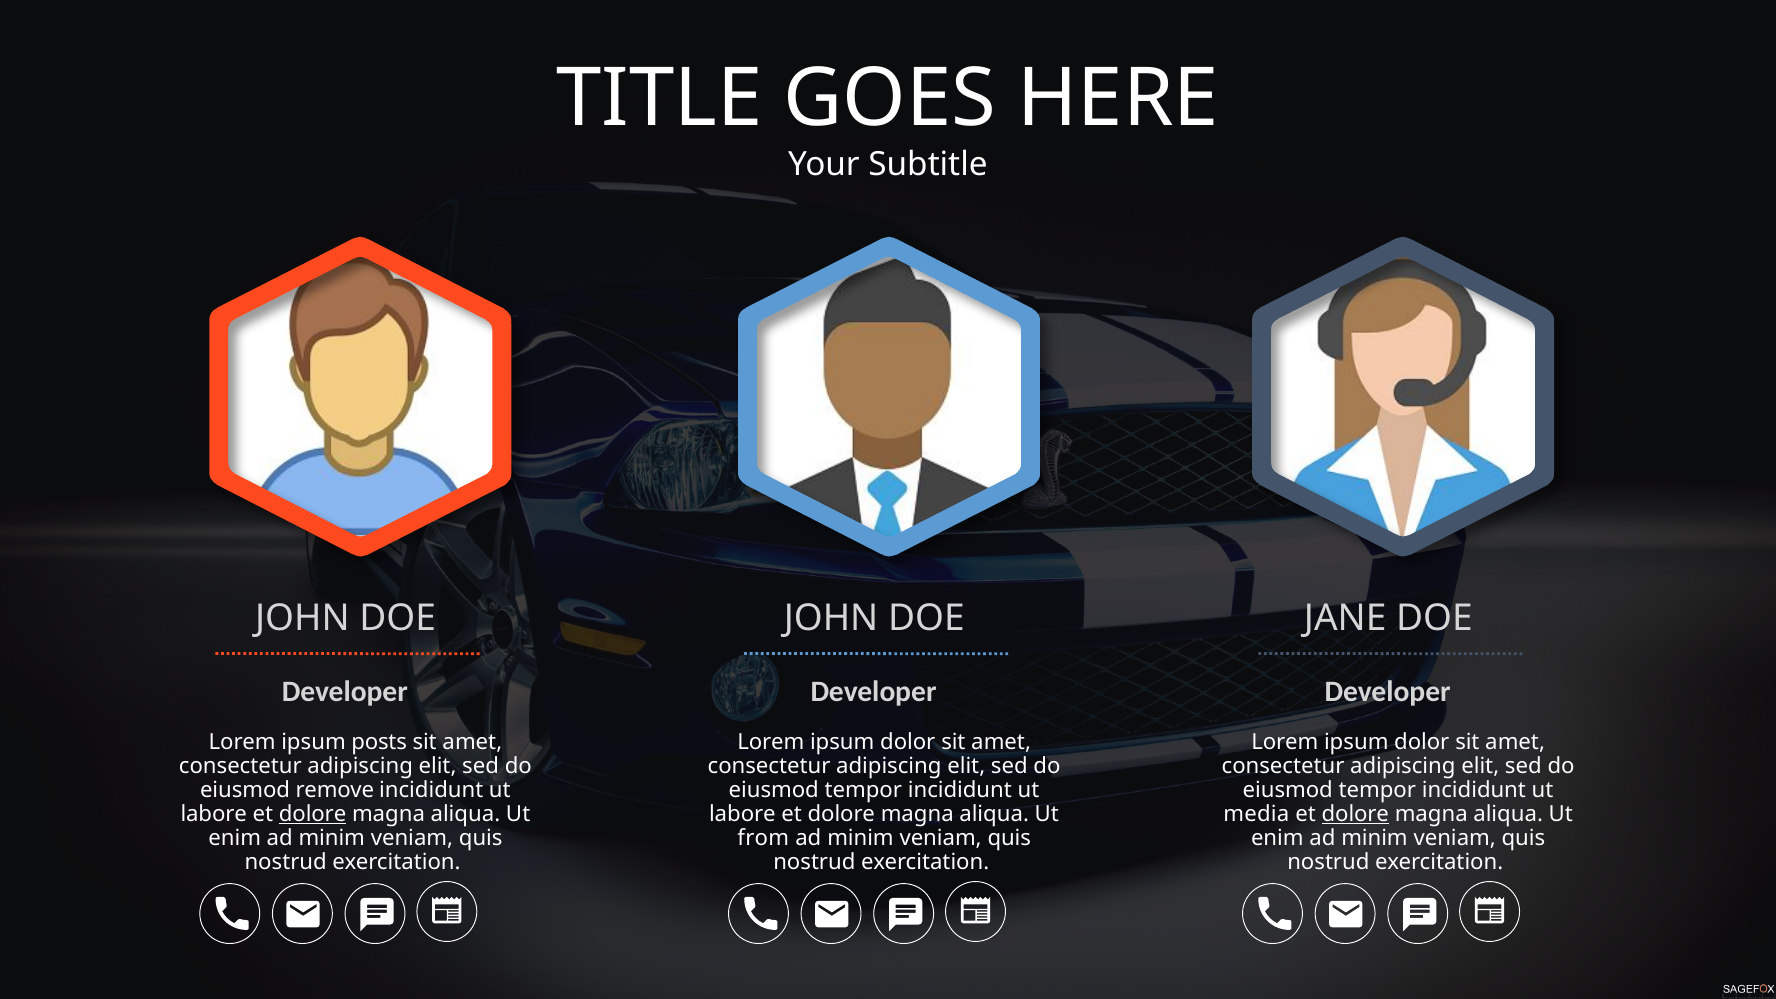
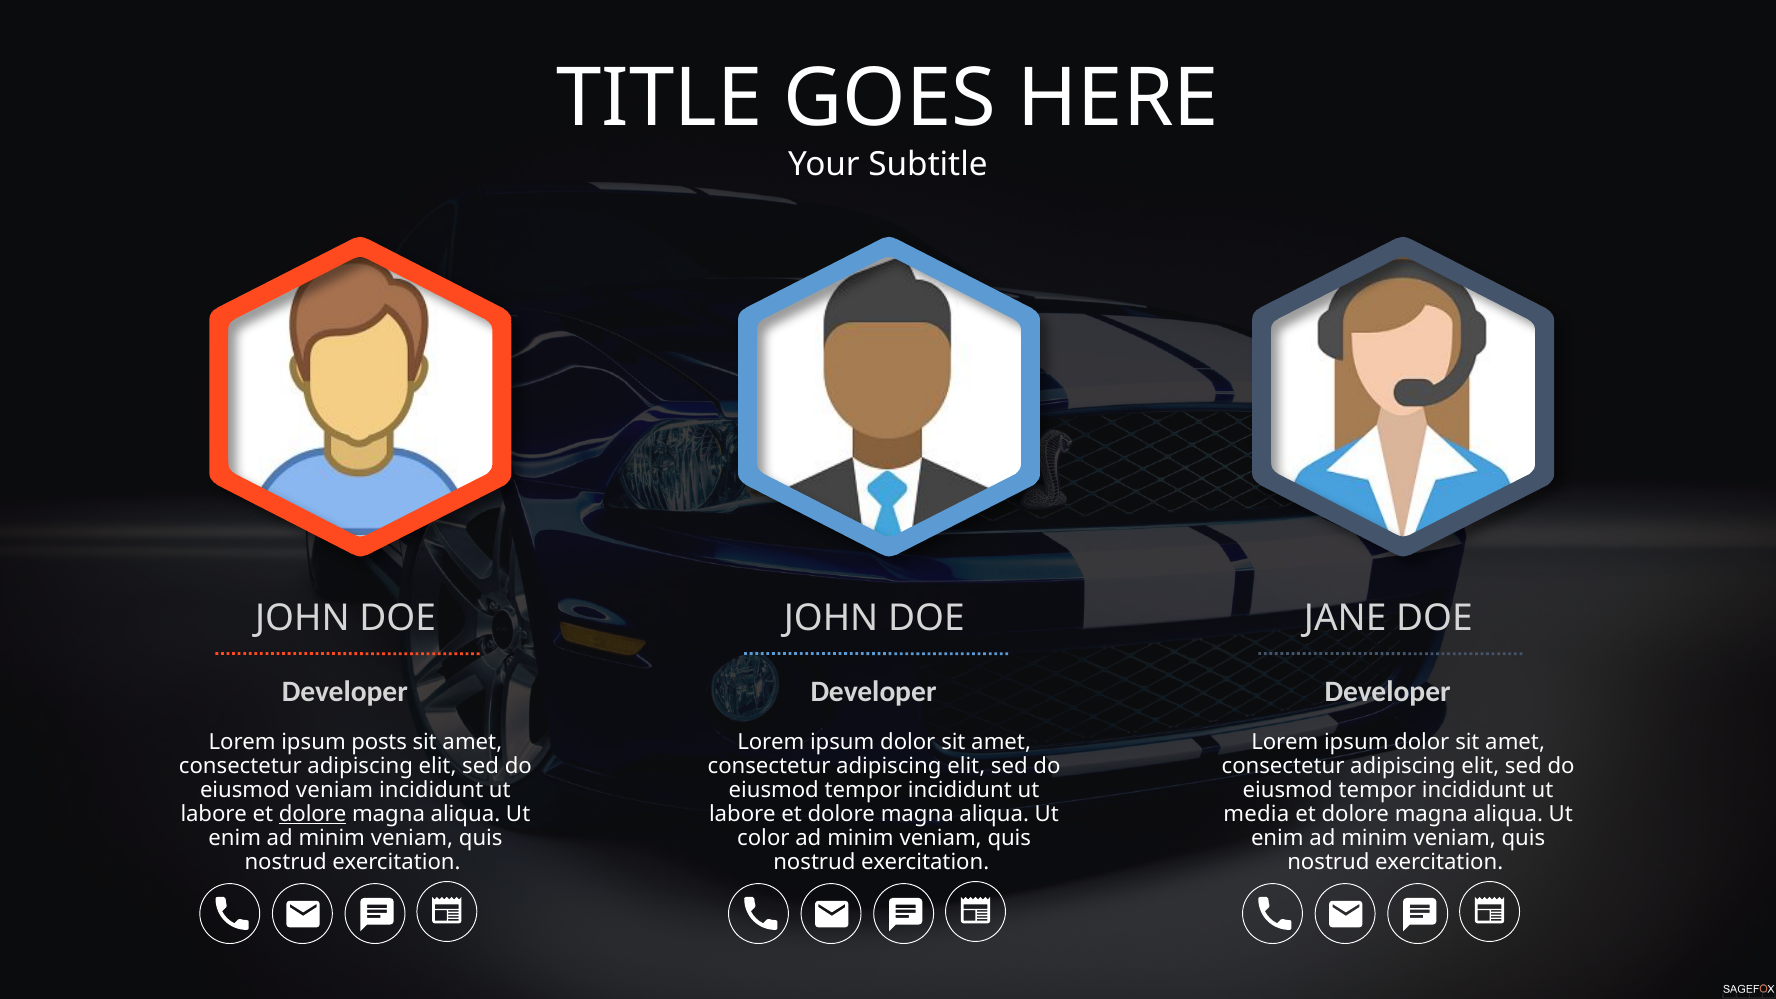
eiusmod remove: remove -> veniam (335, 790)
dolore underline: present -> none (1355, 814)
from: from -> color (763, 838)
